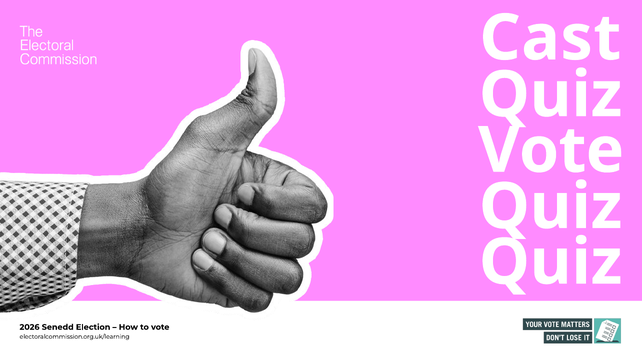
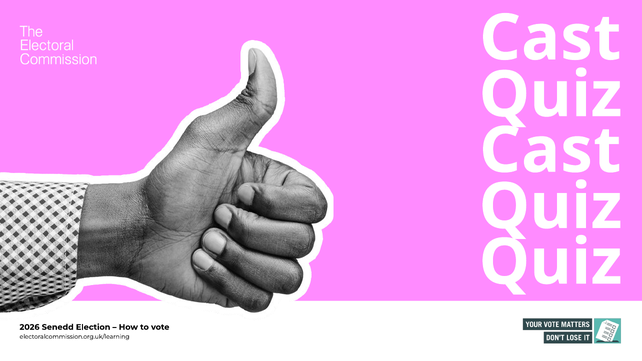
Vote: Vote -> Cast (550, 151)
